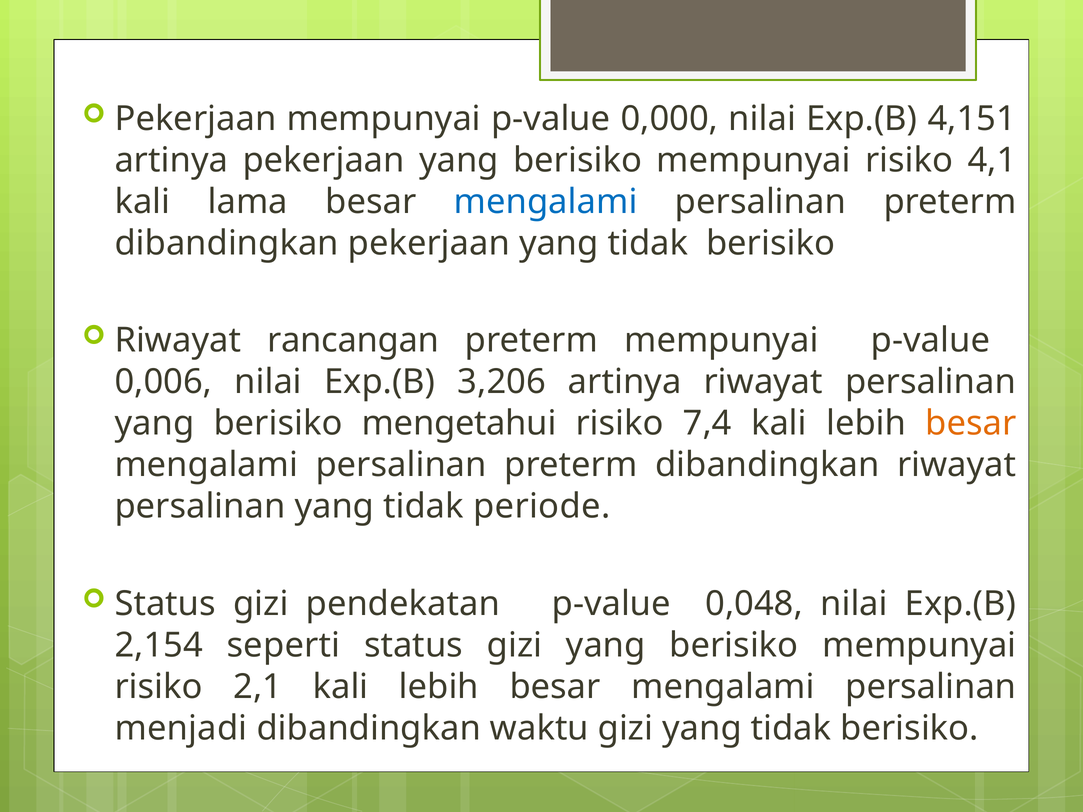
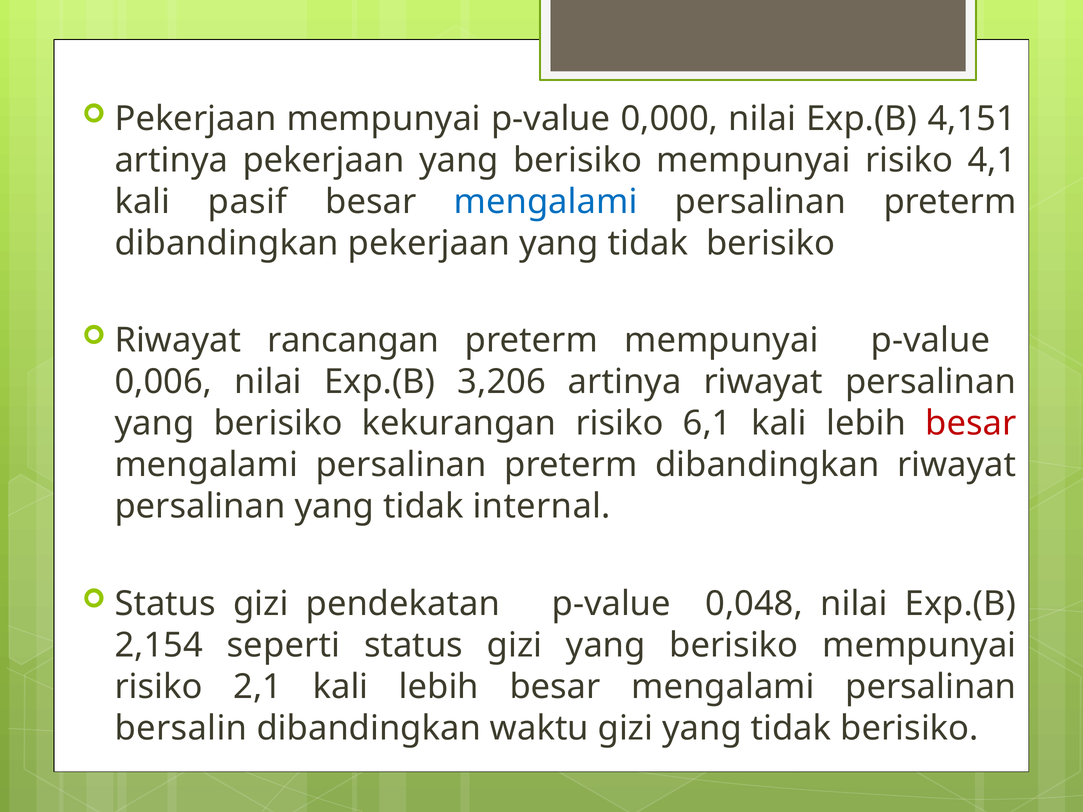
lama: lama -> pasif (248, 202)
mengetahui: mengetahui -> kekurangan (459, 424)
7,4: 7,4 -> 6,1 (707, 424)
besar colour: orange -> red (971, 424)
periode: periode -> internal (542, 507)
menjadi: menjadi -> bersalin (181, 728)
